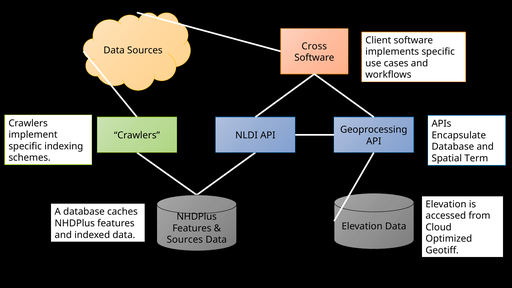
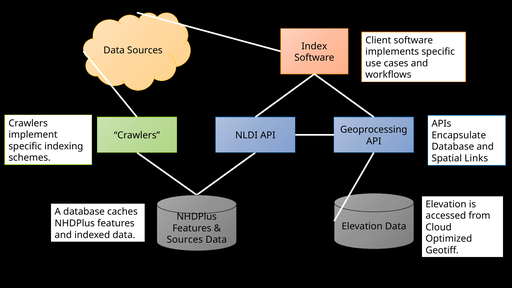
Cross: Cross -> Index (314, 46)
Term: Term -> Links (476, 158)
